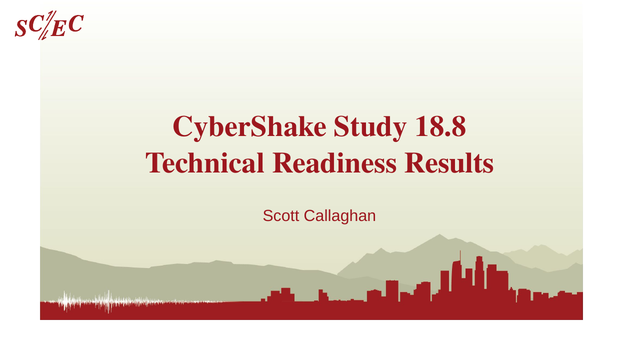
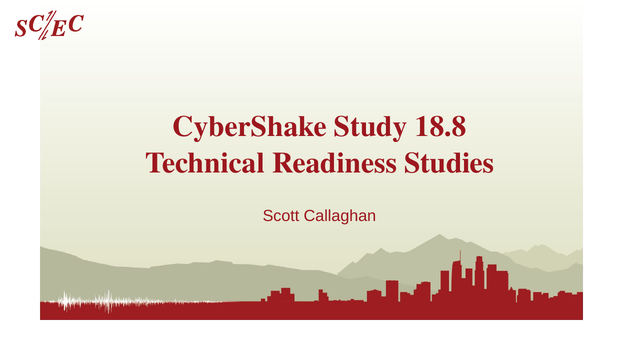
Results: Results -> Studies (449, 163)
